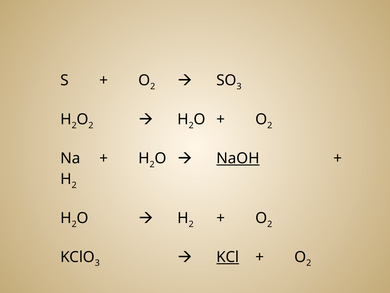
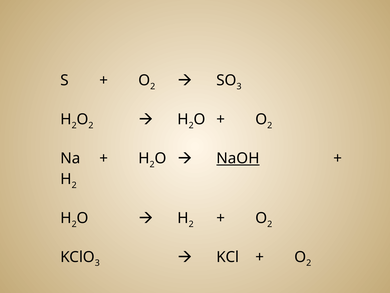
KCl underline: present -> none (228, 257)
